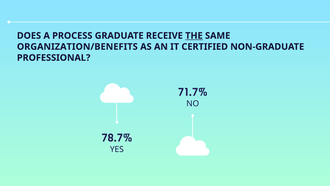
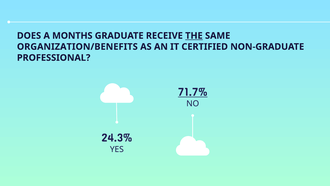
PROCESS: PROCESS -> MONTHS (72, 36)
71.7% underline: none -> present (193, 92)
78.7%: 78.7% -> 24.3% (117, 138)
